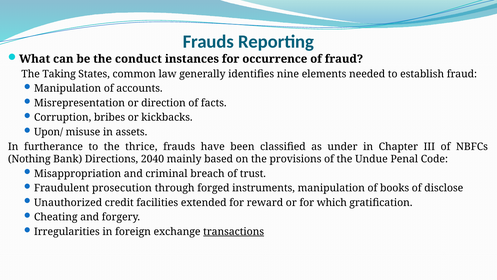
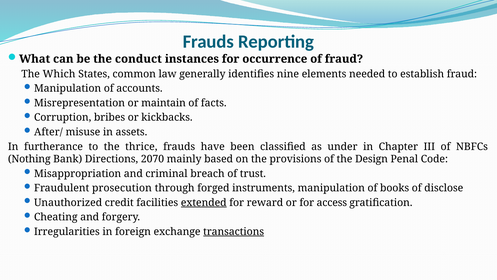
Taking: Taking -> Which (59, 74)
direction: direction -> maintain (164, 103)
Upon/: Upon/ -> After/ (48, 132)
2040: 2040 -> 2070 (152, 159)
Undue: Undue -> Design (371, 159)
extended underline: none -> present (204, 202)
which: which -> access (332, 202)
